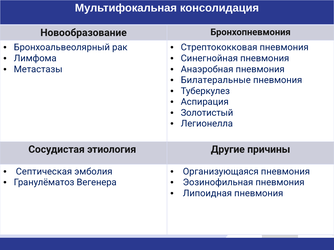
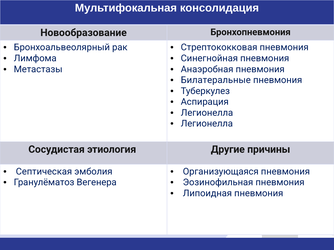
Золотистый: Золотистый -> Легионелла (207, 113)
